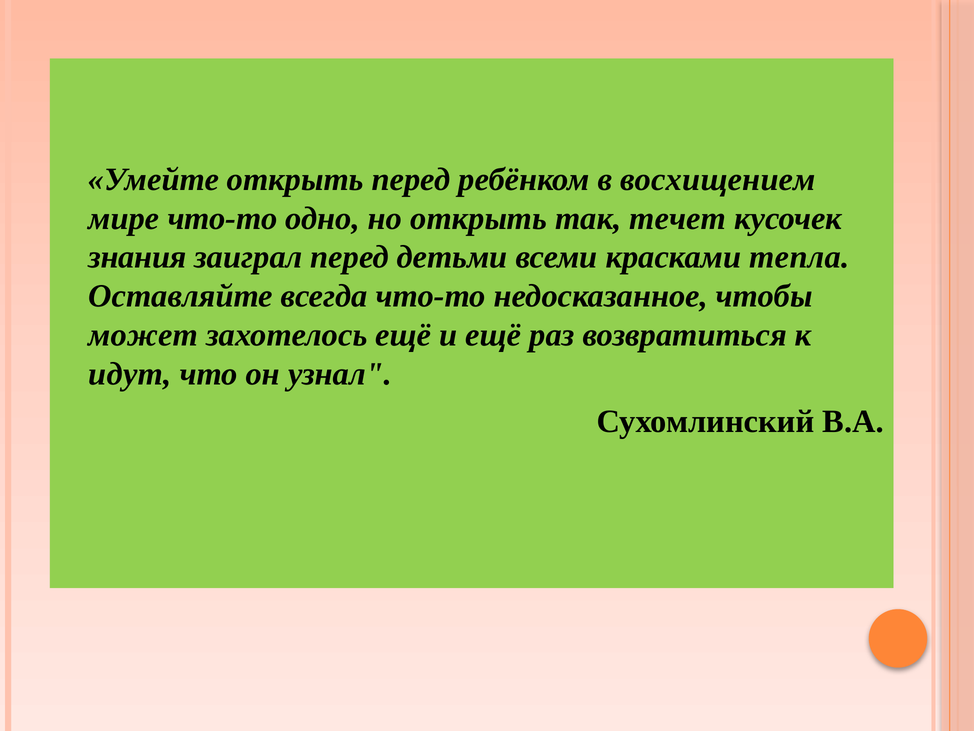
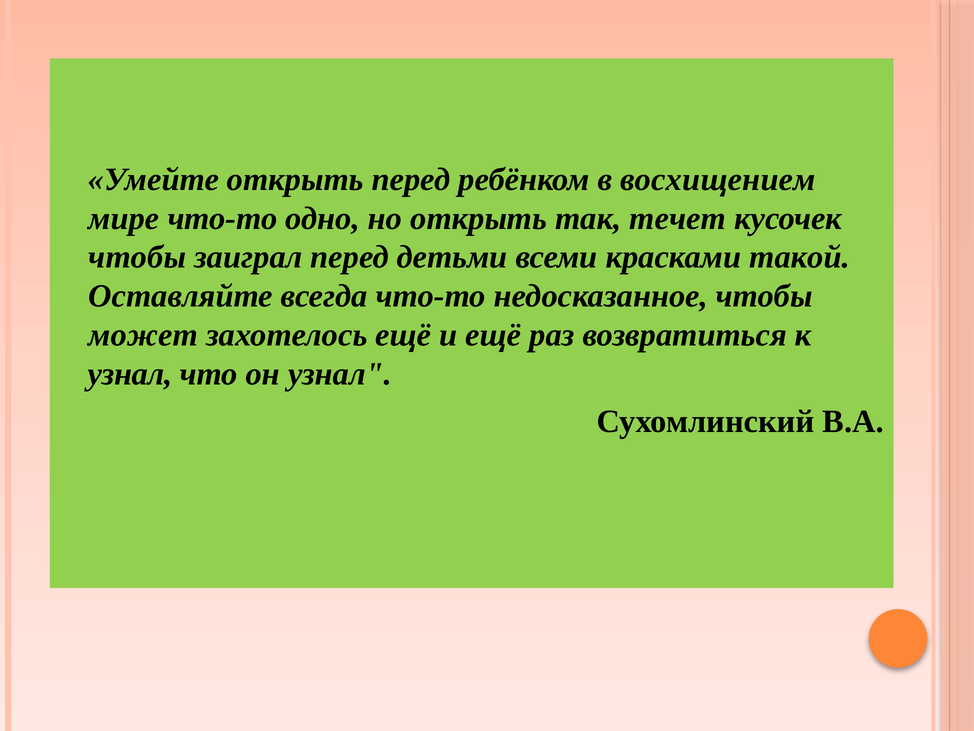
знания: знания -> чтобы (137, 257)
тепла: тепла -> такой (800, 257)
идут: идут -> узнал (130, 374)
